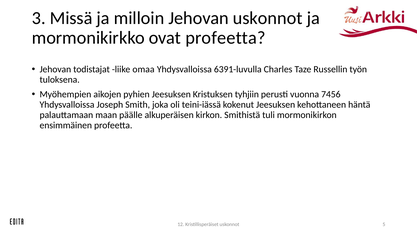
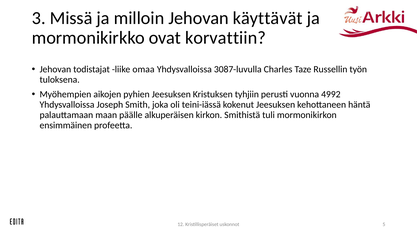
Jehovan uskonnot: uskonnot -> käyttävät (268, 18)
ovat profeetta: profeetta -> korvattiin (226, 38)
6391-luvulla: 6391-luvulla -> 3087-luvulla (238, 69)
7456: 7456 -> 4992 (331, 94)
